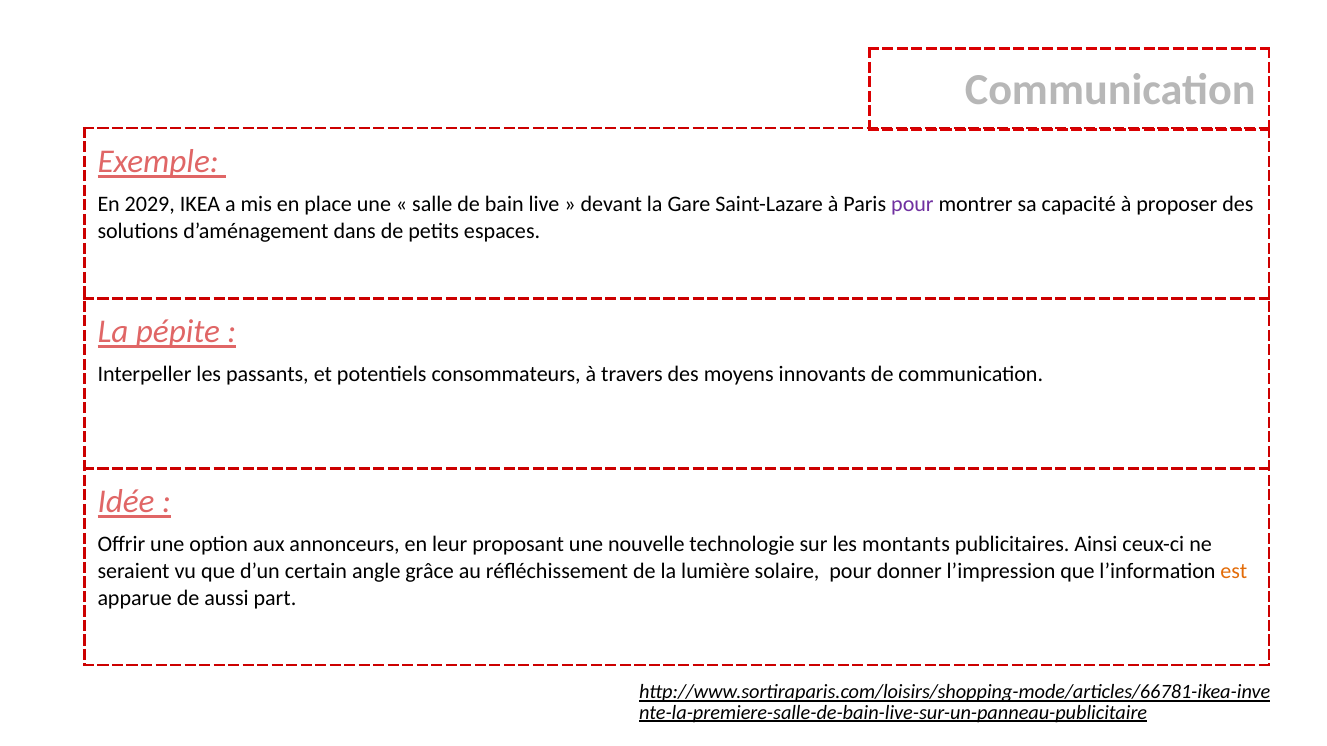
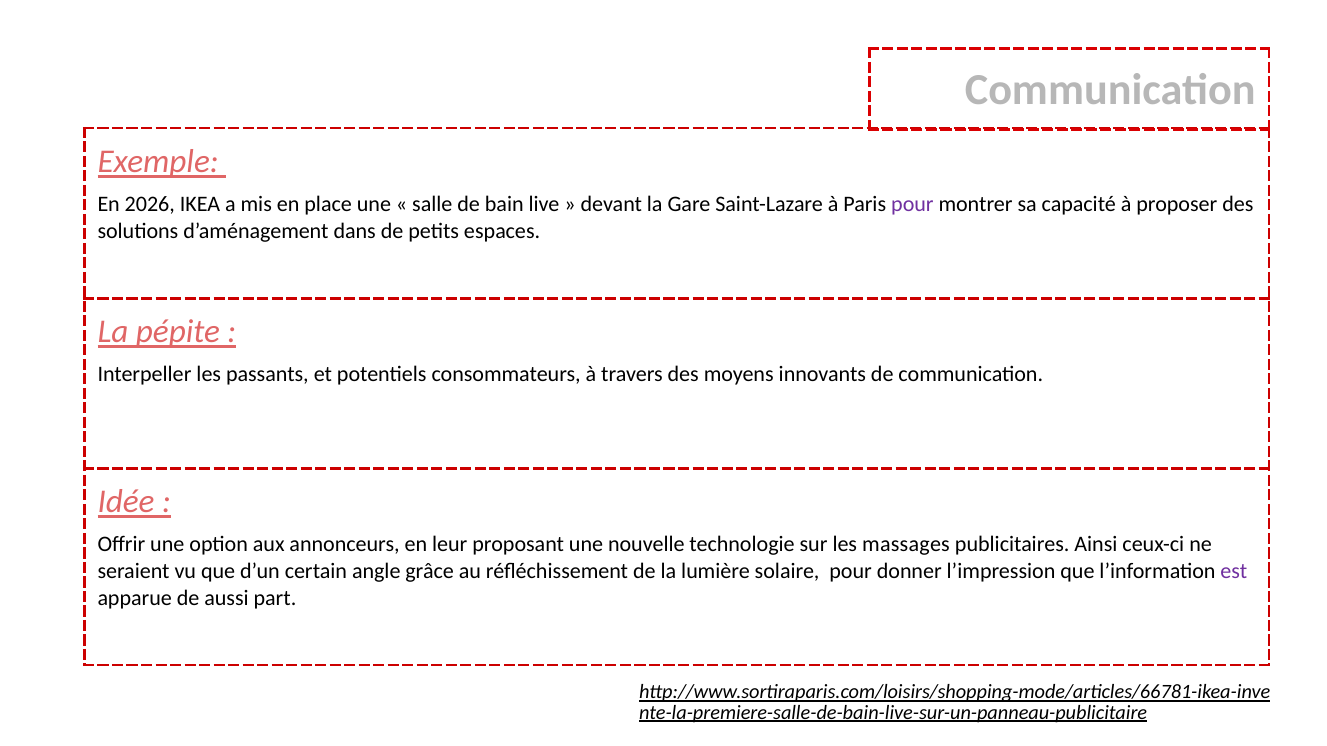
2029: 2029 -> 2026 (150, 204)
montants: montants -> massages (906, 544)
est colour: orange -> purple (1234, 571)
